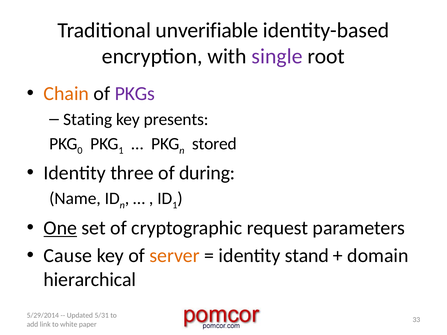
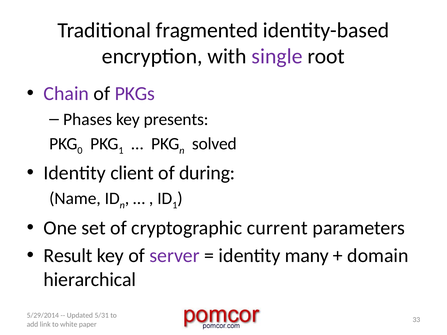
unverifiable: unverifiable -> fragmented (207, 30)
Chain colour: orange -> purple (66, 94)
Stating: Stating -> Phases (88, 119)
stored: stored -> solved (214, 144)
three: three -> client (132, 173)
One underline: present -> none (60, 228)
request: request -> current (277, 228)
Cause: Cause -> Result (68, 256)
server colour: orange -> purple (175, 256)
stand: stand -> many (307, 256)
